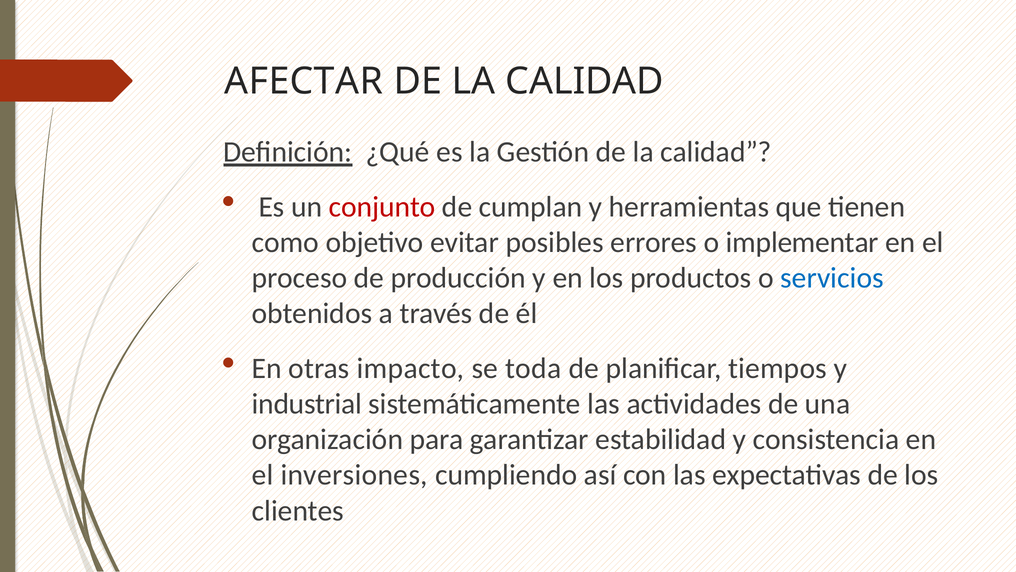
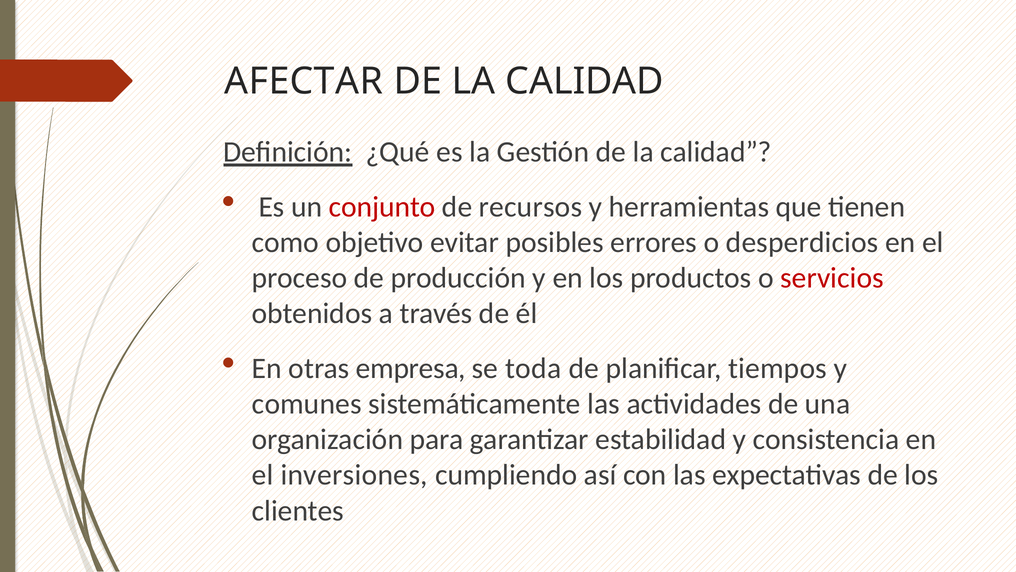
cumplan: cumplan -> recursos (530, 207)
implementar: implementar -> desperdicios (802, 242)
servicios colour: blue -> red (832, 278)
impacto: impacto -> empresa (411, 368)
industrial: industrial -> comunes (307, 404)
